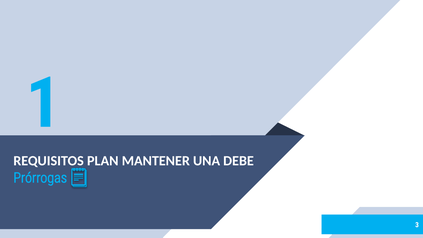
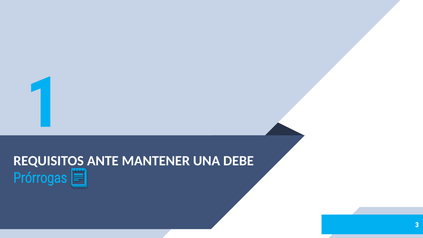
PLAN: PLAN -> ANTE (103, 161)
